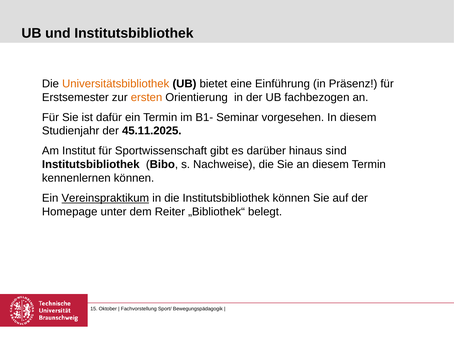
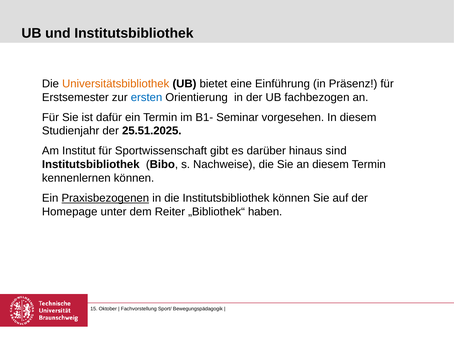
ersten colour: orange -> blue (147, 97)
45.11.2025: 45.11.2025 -> 25.51.2025 (152, 131)
Vereinspraktikum: Vereinspraktikum -> Praxisbezogenen (105, 198)
belegt: belegt -> haben (265, 211)
